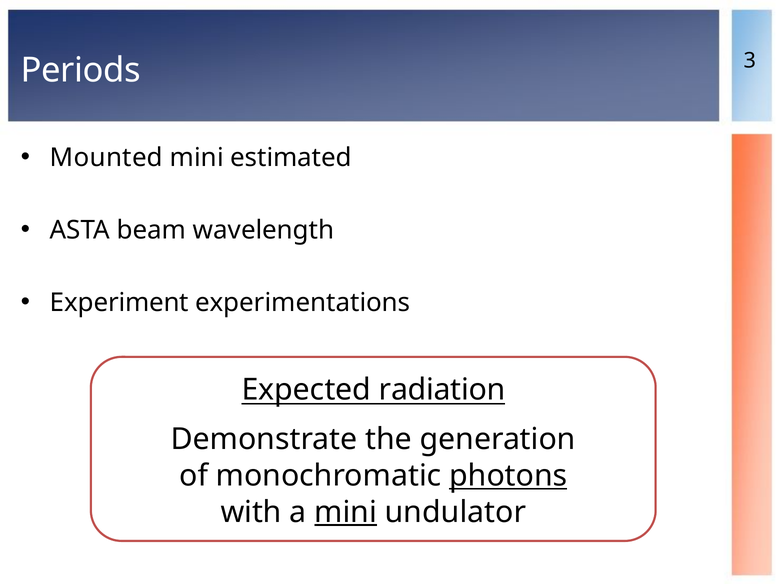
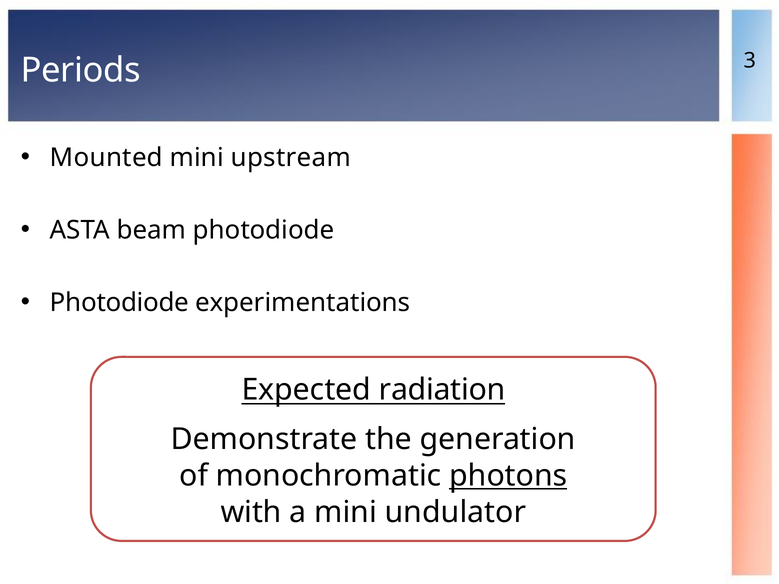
estimated: estimated -> upstream (291, 158)
beam wavelength: wavelength -> photodiode (264, 230)
Experiment: Experiment -> Photodiode (119, 303)
mini underline: present -> none (346, 512)
